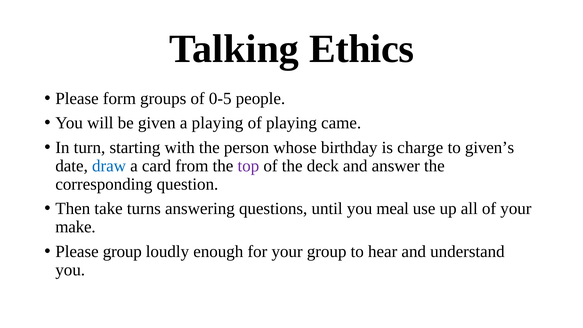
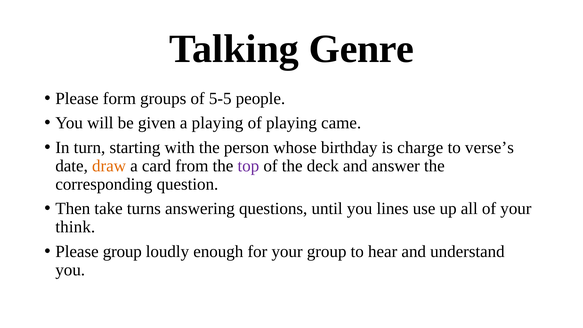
Ethics: Ethics -> Genre (362, 49)
0-5: 0-5 -> 5-5 (220, 99)
given’s: given’s -> verse’s (489, 147)
draw colour: blue -> orange (109, 166)
meal: meal -> lines (393, 209)
make: make -> think (75, 227)
